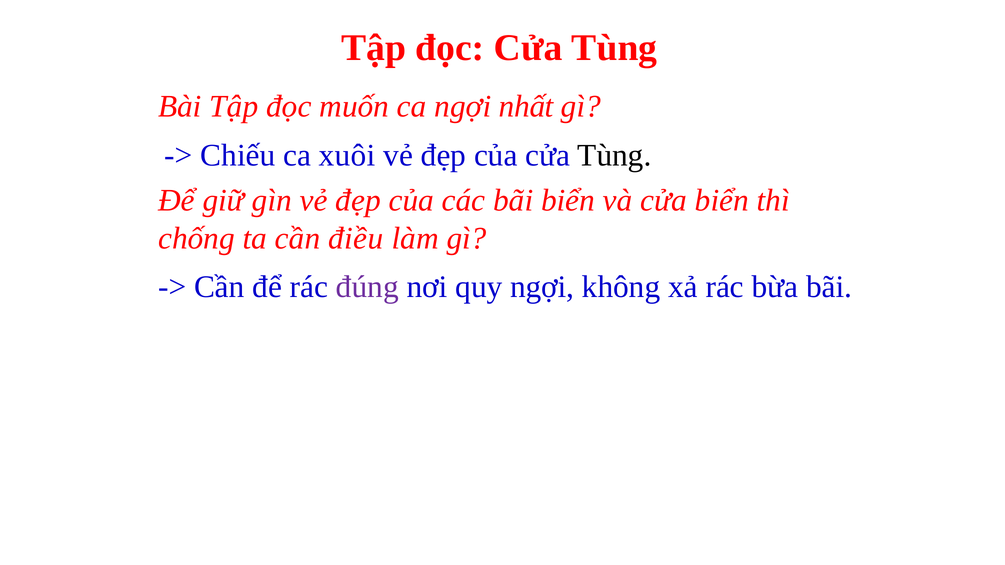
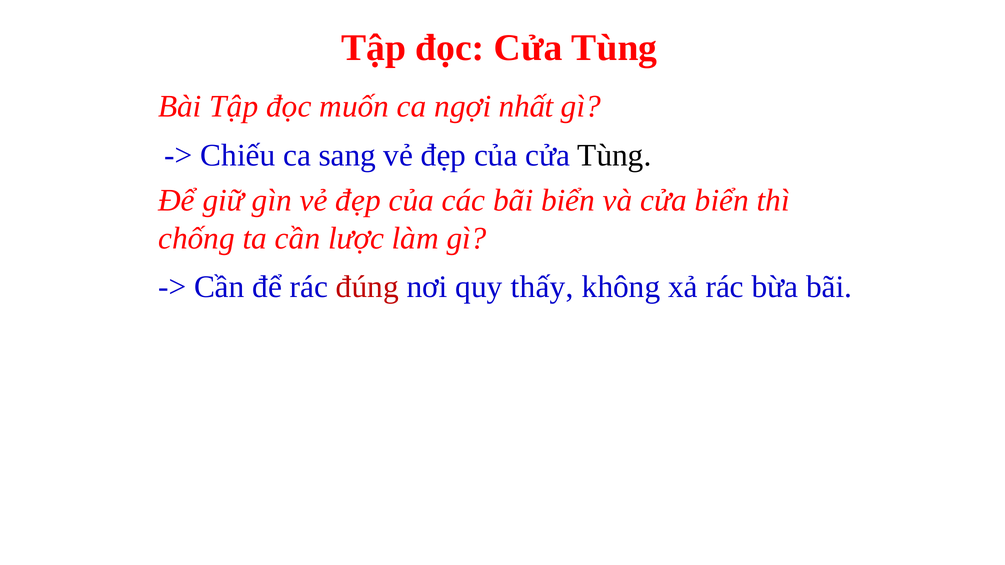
xuôi: xuôi -> sang (347, 155)
điều: điều -> lược (356, 238)
đúng colour: purple -> red (367, 287)
quy ngợi: ngợi -> thấy (542, 287)
